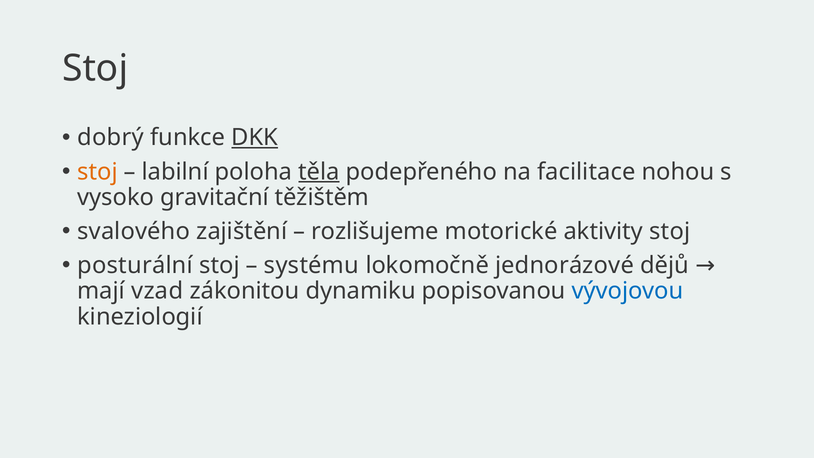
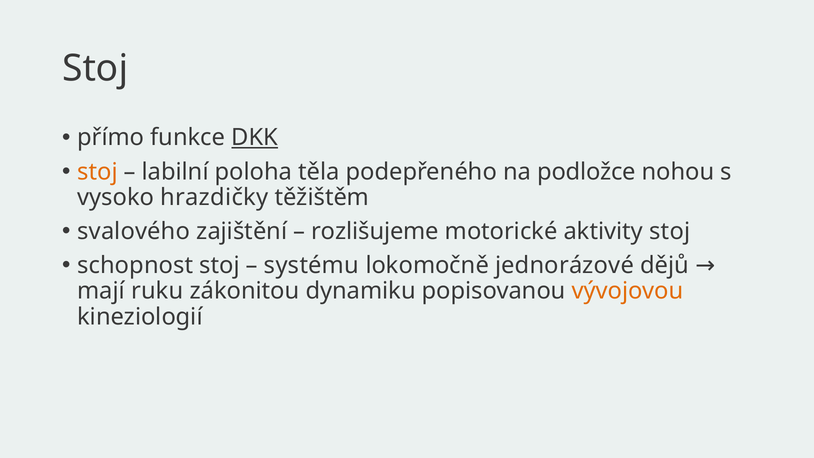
dobrý: dobrý -> přímo (111, 138)
těla underline: present -> none (319, 172)
facilitace: facilitace -> podložce (586, 172)
gravitační: gravitační -> hrazdičky (214, 197)
posturální: posturální -> schopnost (135, 265)
vzad: vzad -> ruku (157, 291)
vývojovou colour: blue -> orange (628, 291)
